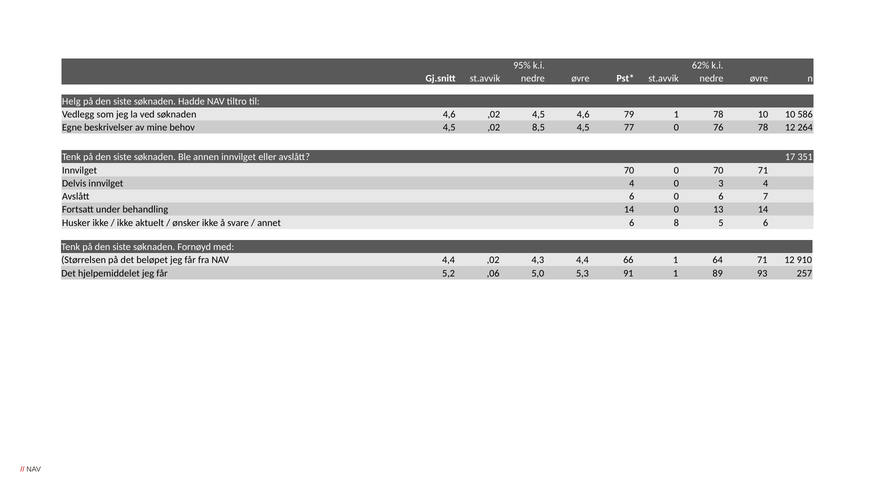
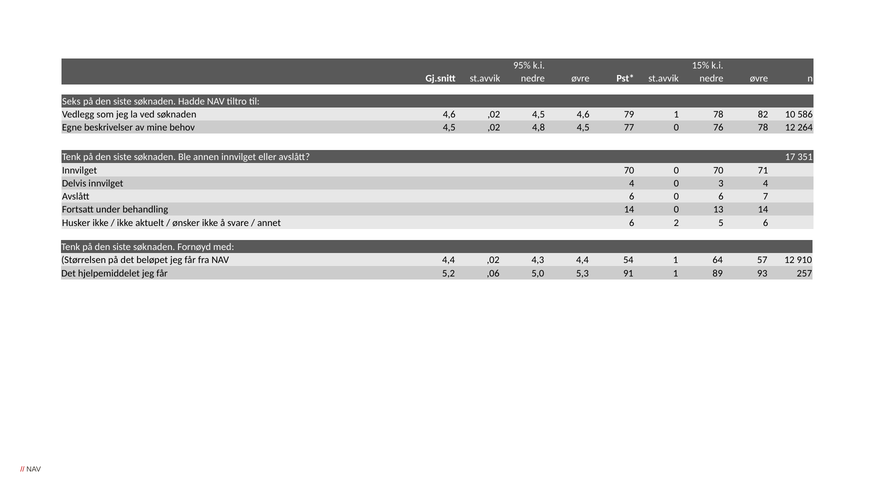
62%: 62% -> 15% (701, 65)
Helg: Helg -> Seks (71, 101)
78 10: 10 -> 82 (763, 115)
8,5: 8,5 -> 4,8 (539, 128)
8: 8 -> 2 (676, 223)
66: 66 -> 54 (628, 260)
64 71: 71 -> 57 (762, 260)
